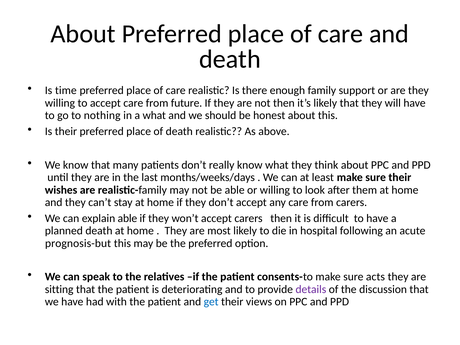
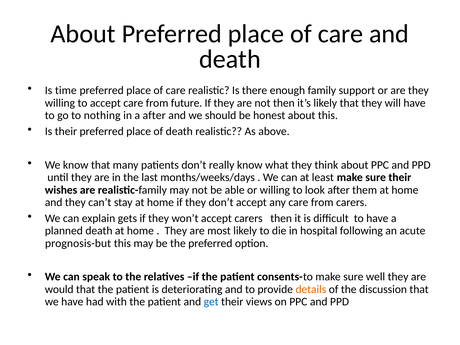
a what: what -> after (154, 115)
explain able: able -> gets (127, 218)
acts: acts -> well (376, 277)
sitting: sitting -> would (59, 289)
details colour: purple -> orange (311, 289)
